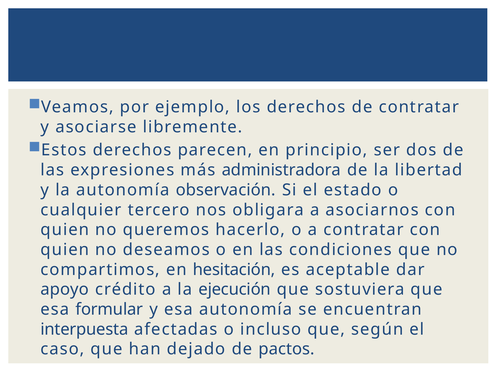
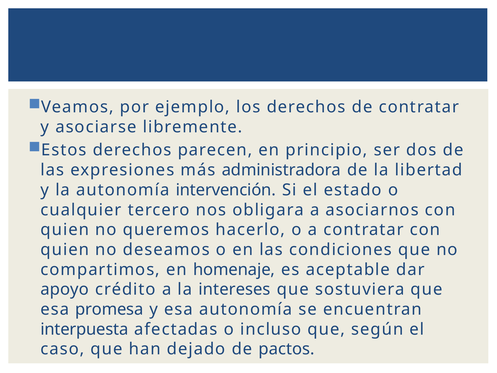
observación: observación -> intervención (226, 190)
hesitación: hesitación -> homenaje (234, 269)
ejecución: ejecución -> intereses (235, 289)
formular: formular -> promesa (109, 309)
